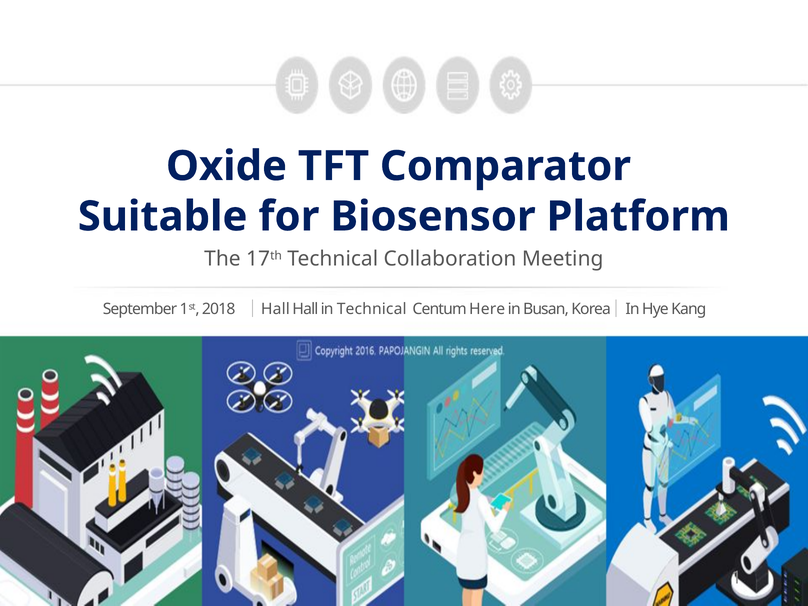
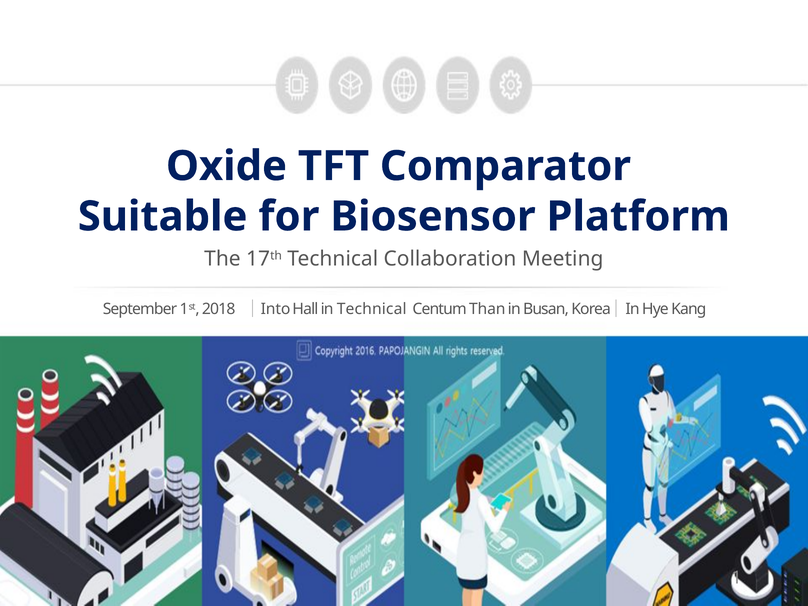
Hall: Hall -> Into (276, 309)
Here: Here -> Than (487, 309)
